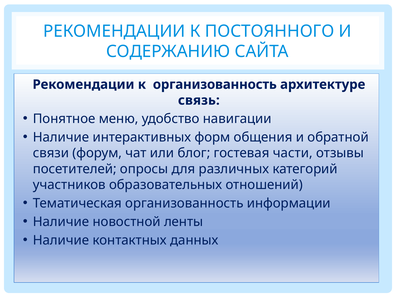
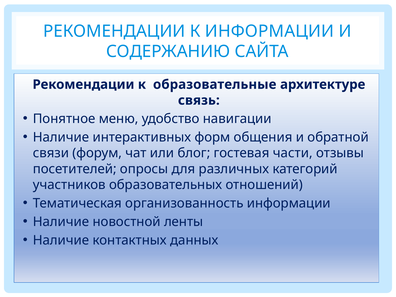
К ПОСТОЯННОГО: ПОСТОЯННОГО -> ИНФОРМАЦИИ (270, 31)
к организованность: организованность -> образовательные (215, 84)
